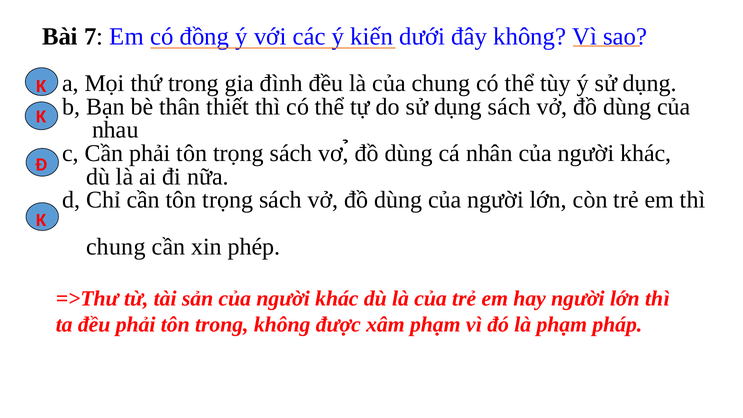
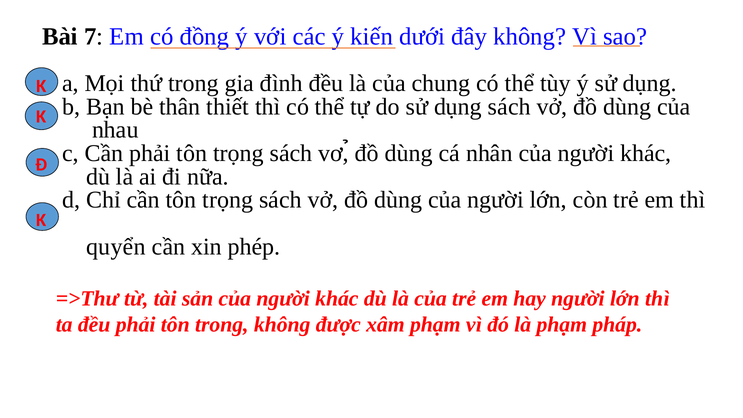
chung: chung -> quyển (116, 247)
